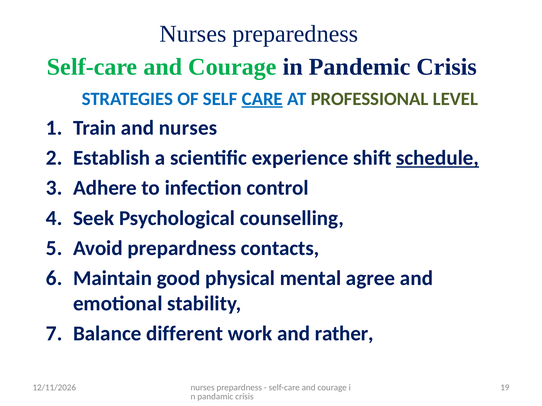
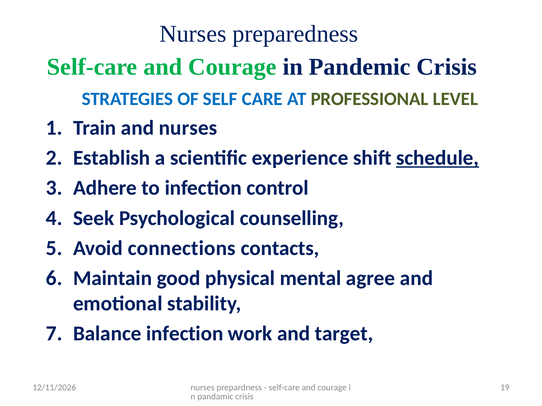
CARE underline: present -> none (262, 99)
Avoid prepardness: prepardness -> connections (182, 248)
Balance different: different -> infection (185, 334)
rather: rather -> target (344, 334)
